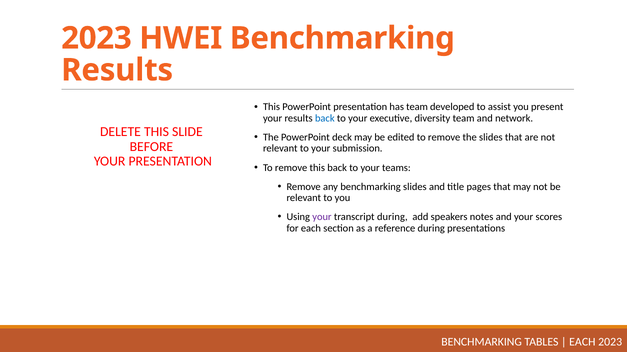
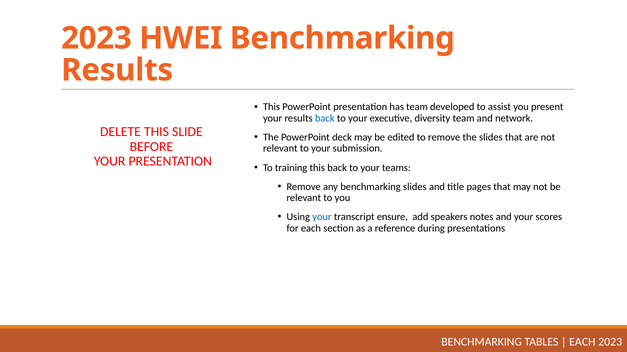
remove: remove -> training (291, 168)
your colour: purple -> blue (322, 217)
transcript during: during -> ensure (392, 217)
